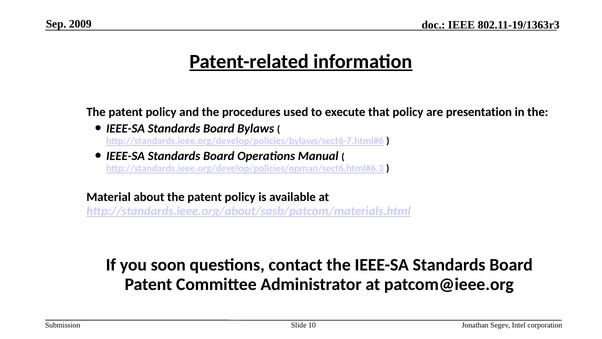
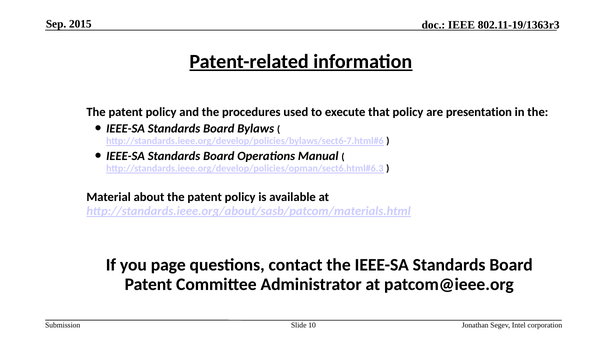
2009: 2009 -> 2015 (80, 24)
soon: soon -> page (168, 265)
